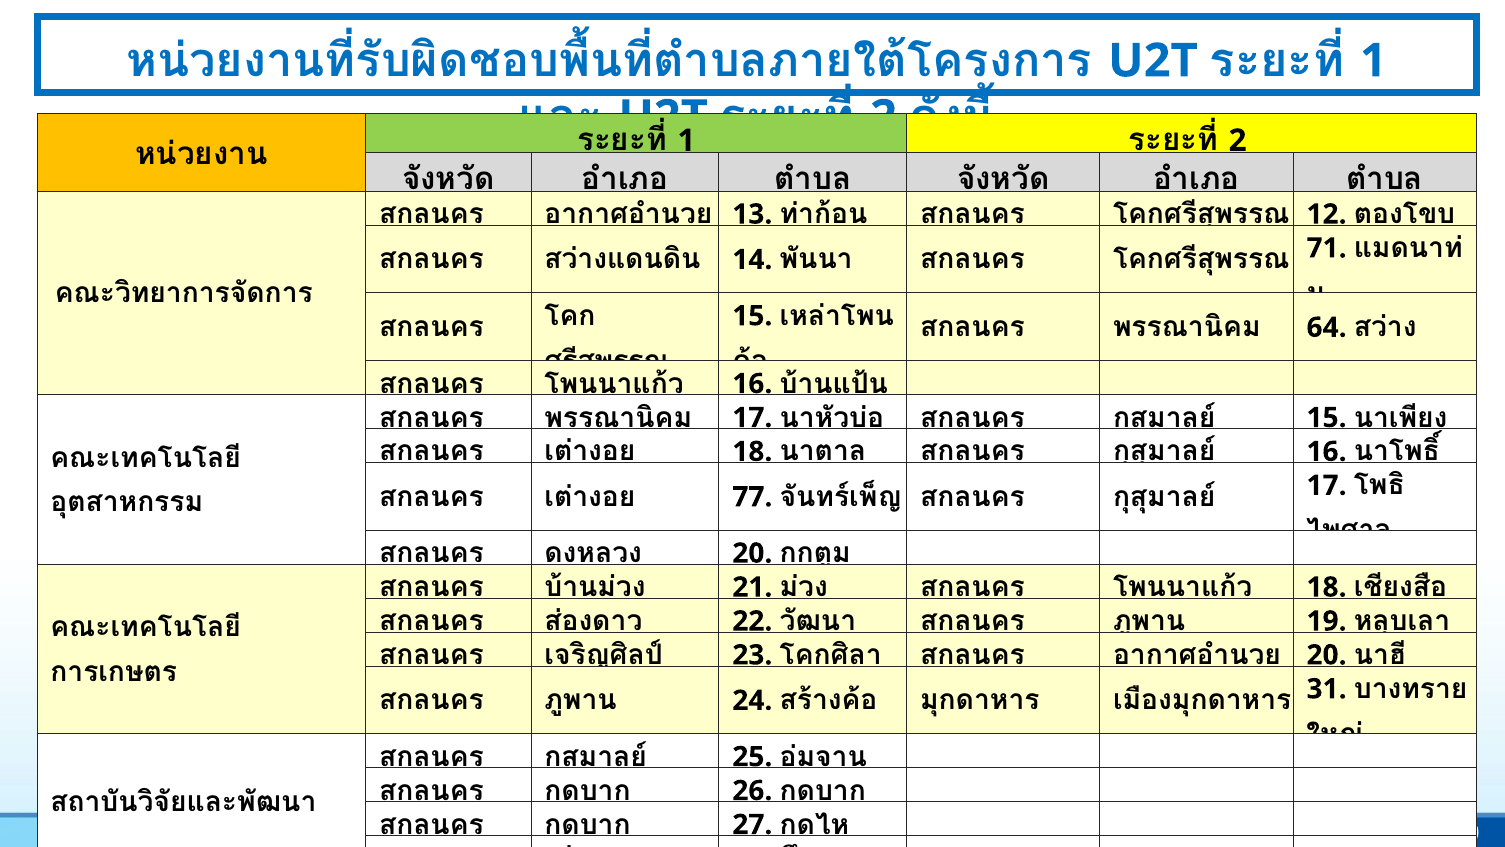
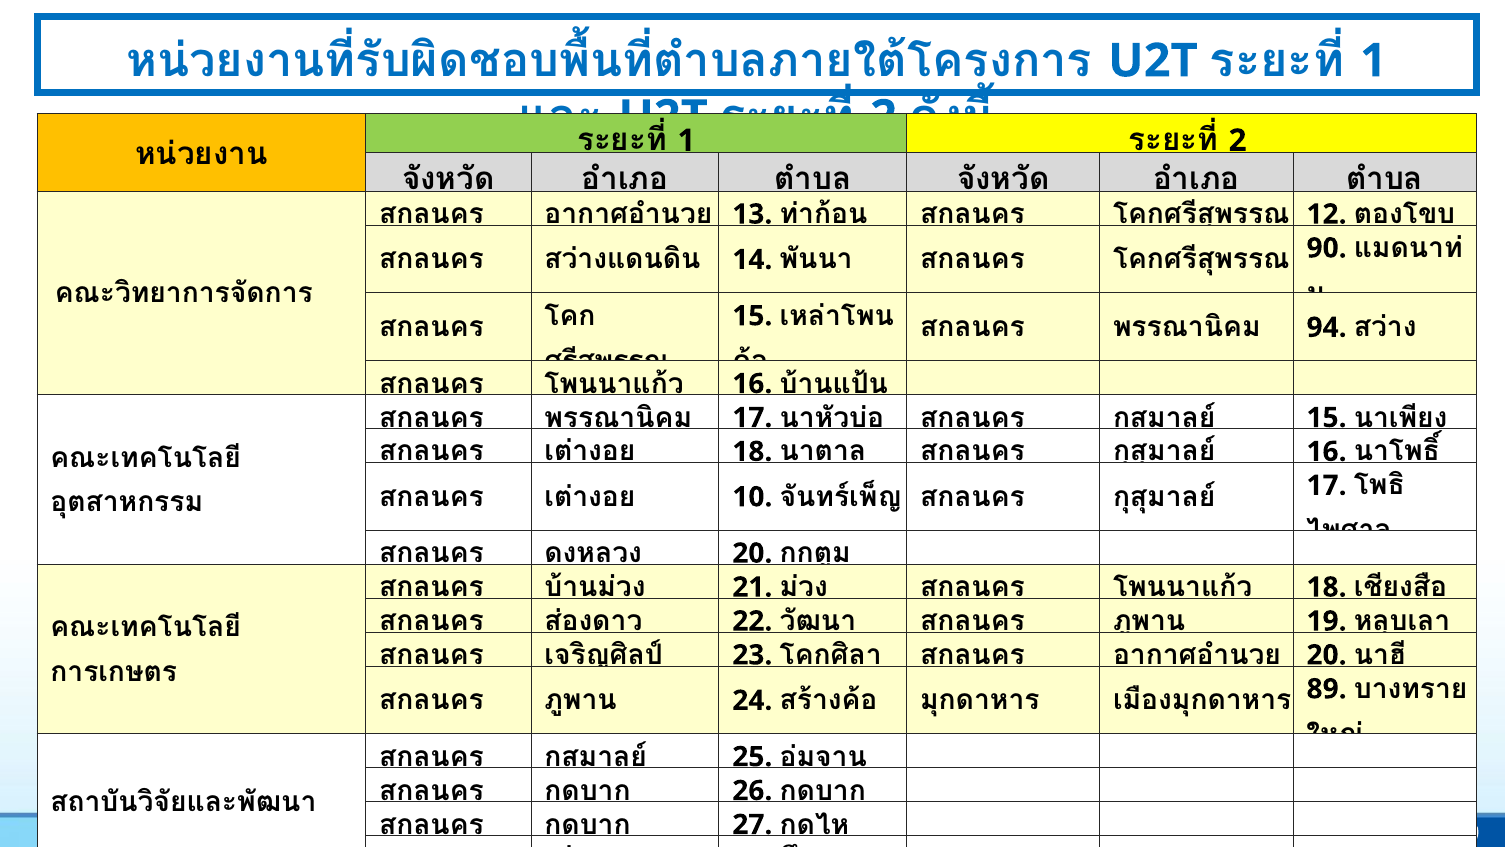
71: 71 -> 90 (1327, 248)
64: 64 -> 94 (1327, 327)
77: 77 -> 10 (752, 497)
31: 31 -> 89 (1327, 689)
